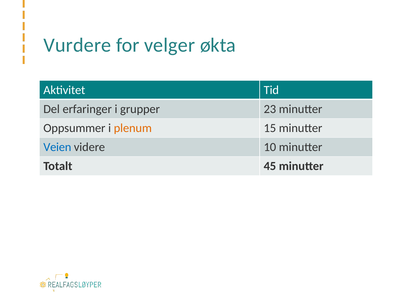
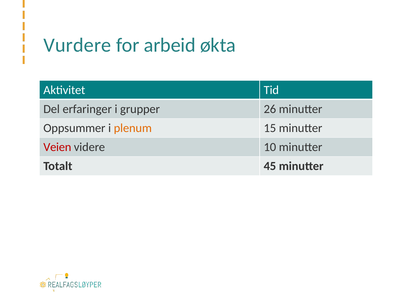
velger: velger -> arbeid (170, 45)
23: 23 -> 26 (270, 109)
Veien colour: blue -> red (57, 147)
